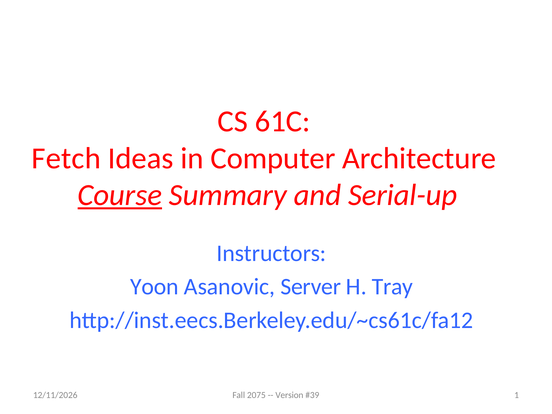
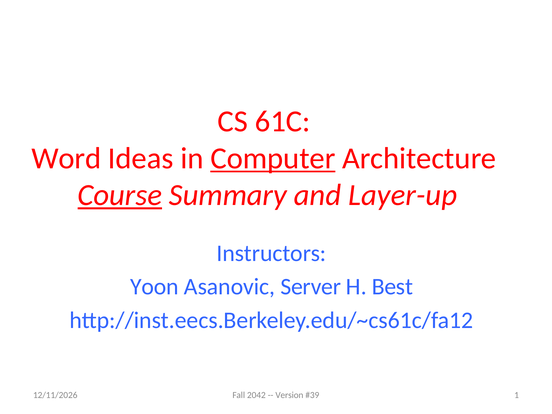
Fetch: Fetch -> Word (66, 158)
Computer underline: none -> present (273, 158)
Serial-up: Serial-up -> Layer-up (403, 195)
Tray: Tray -> Best (392, 287)
2075: 2075 -> 2042 (256, 395)
